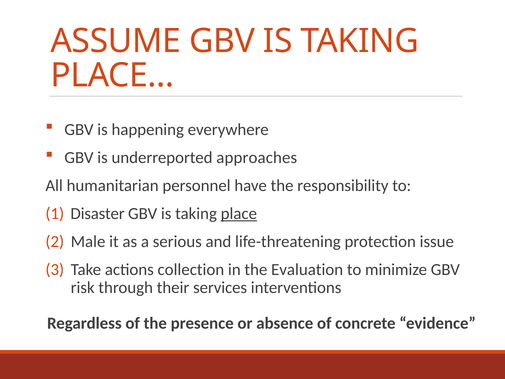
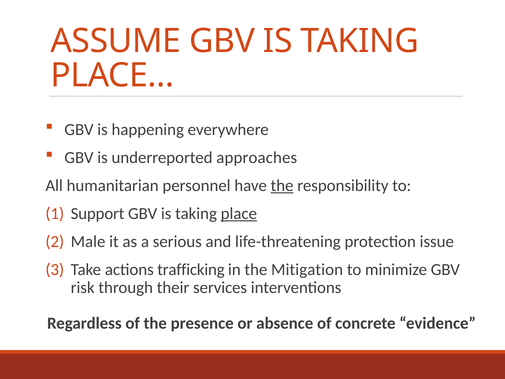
the underline: none -> present (282, 185)
Disaster: Disaster -> Support (98, 213)
collection: collection -> trafficking (191, 269)
Evaluation: Evaluation -> Mitigation (307, 269)
